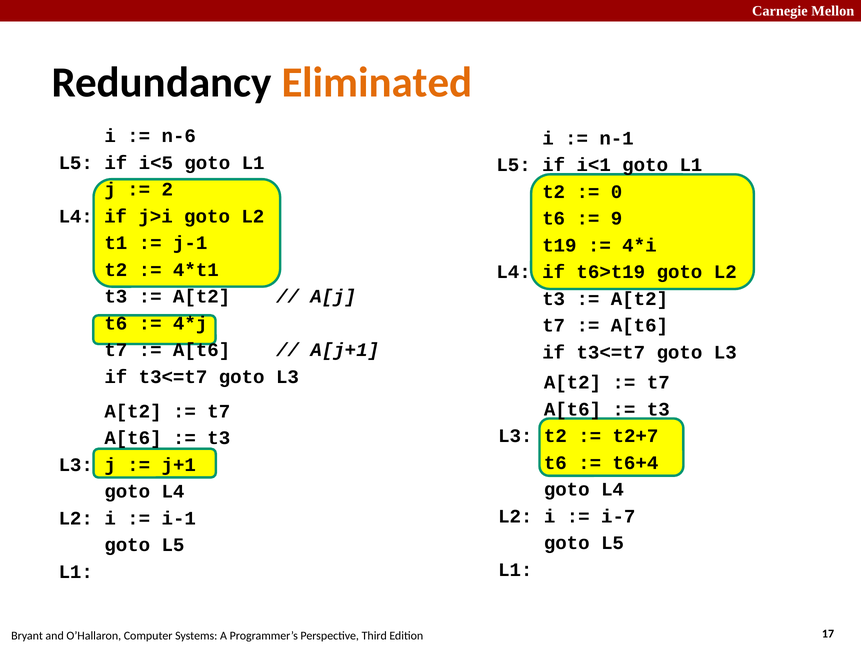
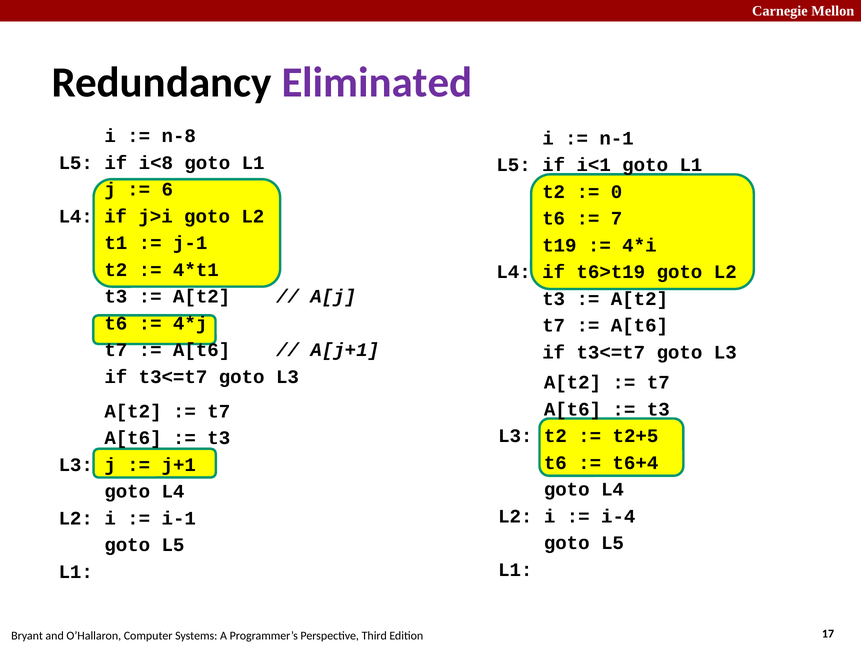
Eliminated colour: orange -> purple (377, 83)
n-6: n-6 -> n-8 (179, 136)
i<5: i<5 -> i<8 (156, 163)
2: 2 -> 6 (167, 190)
9: 9 -> 7 (617, 219)
t2+7: t2+7 -> t2+5 (635, 437)
i-7: i-7 -> i-4 (618, 517)
